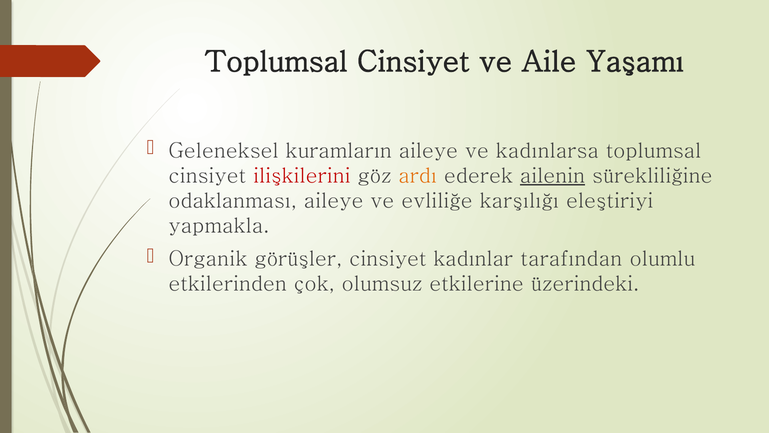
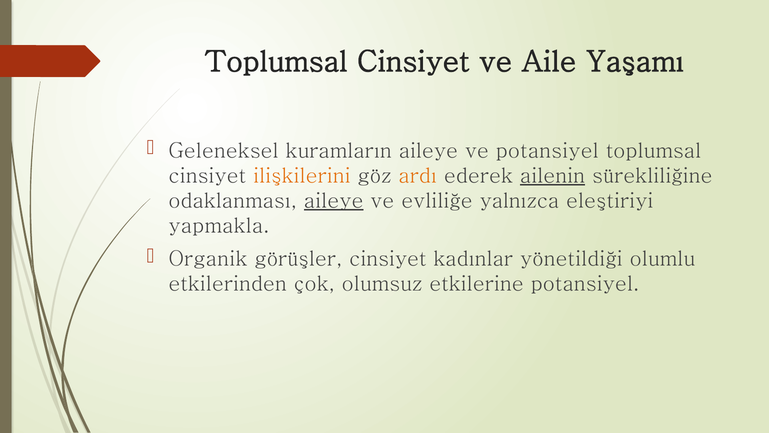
ve kadınlarsa: kadınlarsa -> potansiyel (547, 151)
ilişkilerini colour: red -> orange (302, 176)
aileye underline: none -> present (334, 201)
karşılığı: karşılığı -> yalnızca (519, 201)
tarafından: tarafından -> yönetildiği (571, 259)
etkilerine üzerindeki: üzerindeki -> potansiyel (585, 284)
